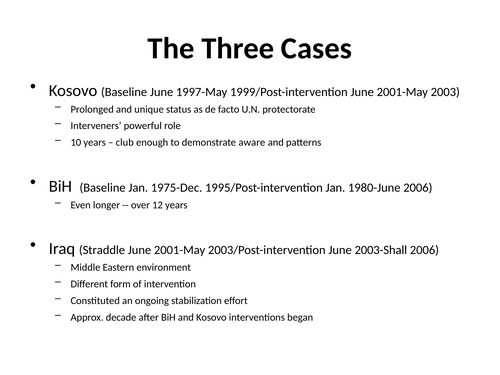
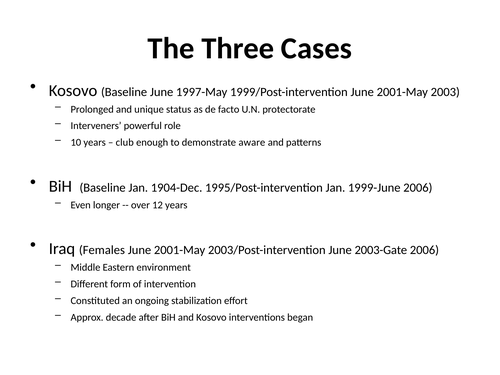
1975-Dec: 1975-Dec -> 1904-Dec (177, 188)
1980-June: 1980-June -> 1999-June (374, 188)
Straddle: Straddle -> Females (102, 250)
2003-Shall: 2003-Shall -> 2003-Gate (381, 250)
